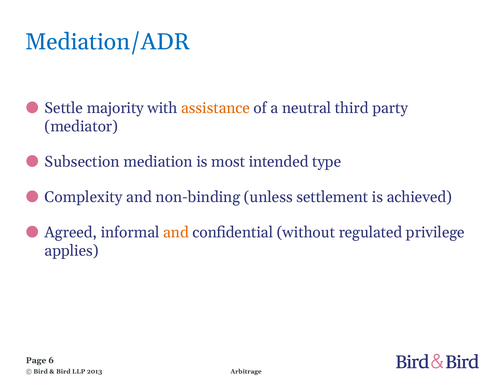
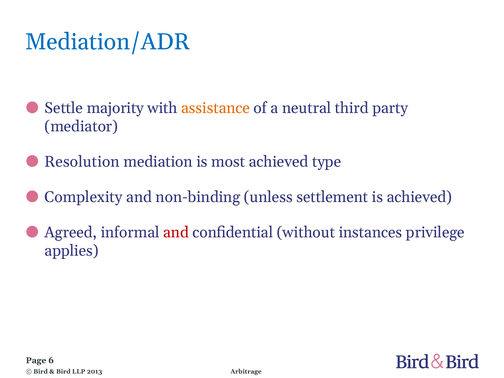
Subsection: Subsection -> Resolution (82, 162)
most intended: intended -> achieved (279, 162)
and colour: orange -> red (176, 232)
regulated: regulated -> instances (371, 232)
